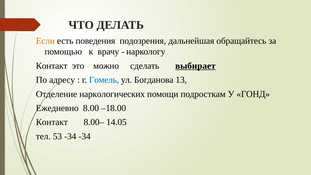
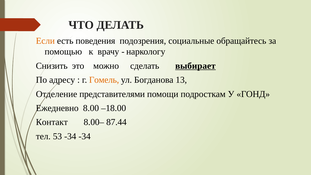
дальнейшая: дальнейшая -> социальные (191, 41)
Контакт: Контакт -> Снизить (52, 66)
Гомель colour: blue -> orange (104, 80)
наркологических: наркологических -> представителями (112, 94)
14.05: 14.05 -> 87.44 (116, 122)
